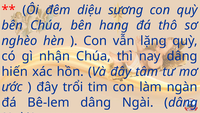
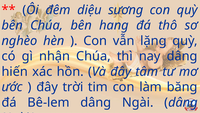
trổi: trổi -> trời (73, 87)
ngàn: ngàn -> băng (182, 87)
